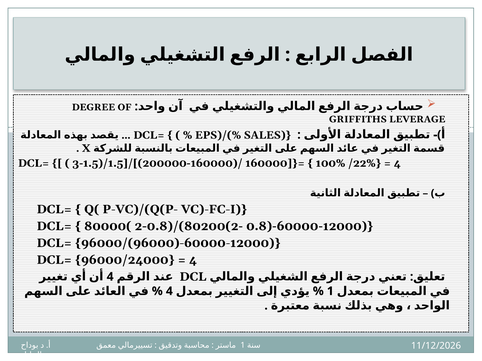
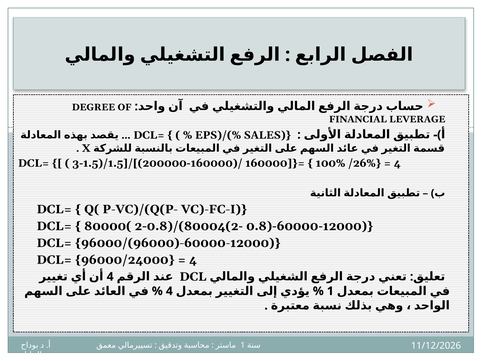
GRIFFITHS: GRIFFITHS -> FINANCIAL (358, 119)
/22%: /22% -> /26% (365, 163)
2-0.8)/(80200(2-: 2-0.8)/(80200(2- -> 2-0.8)/(80004(2- (189, 226)
